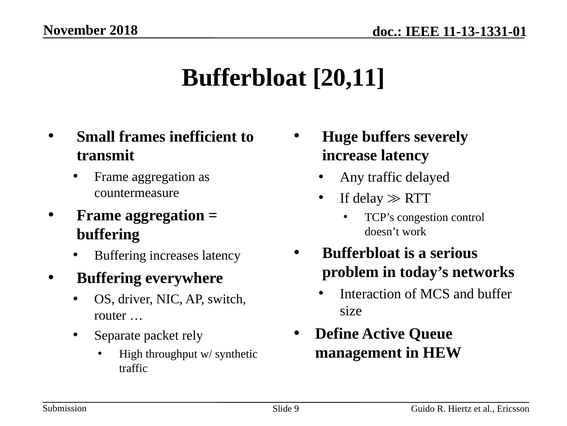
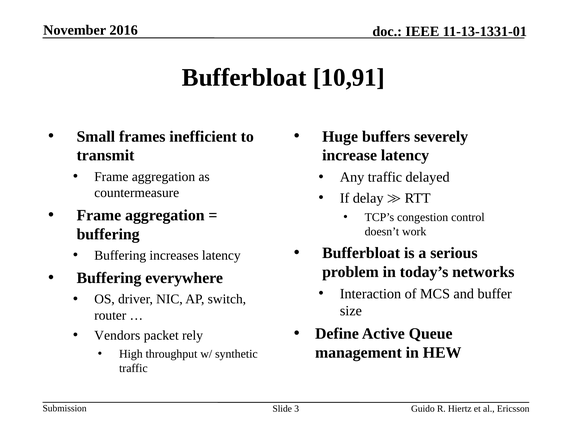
2018: 2018 -> 2016 (124, 30)
20,11: 20,11 -> 10,91 (349, 77)
Separate: Separate -> Vendors (117, 335)
9: 9 -> 3 (297, 408)
